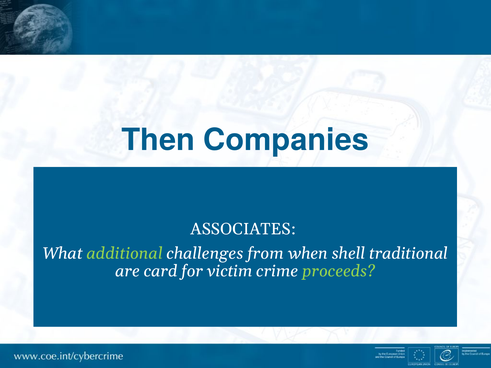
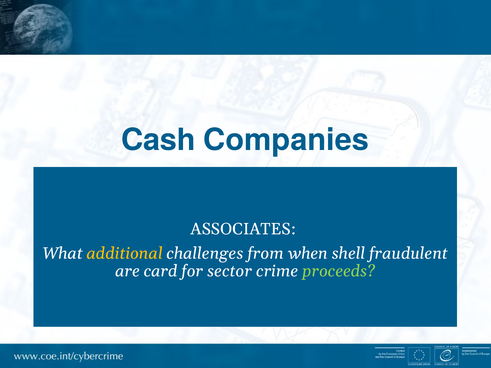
Then: Then -> Cash (158, 140)
additional colour: light green -> yellow (125, 254)
traditional: traditional -> fraudulent (408, 254)
victim: victim -> sector (230, 271)
